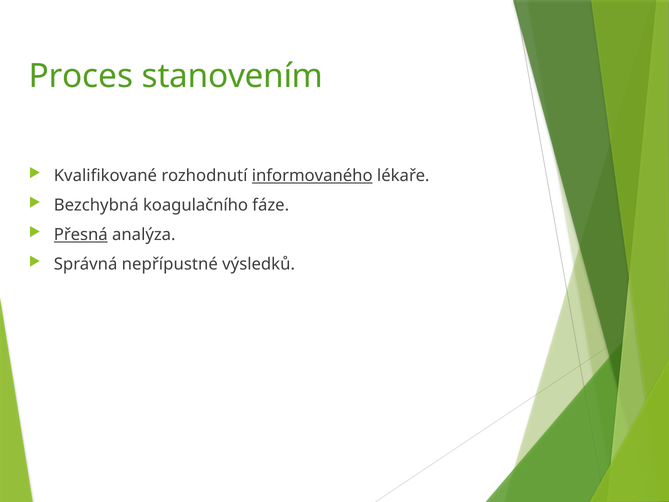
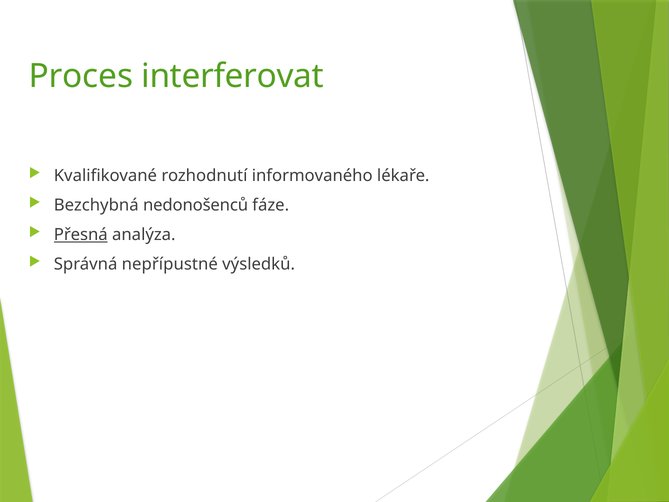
stanovením: stanovením -> interferovat (233, 76)
informovaného underline: present -> none (312, 176)
koagulačního: koagulačního -> nedonošenců (196, 205)
